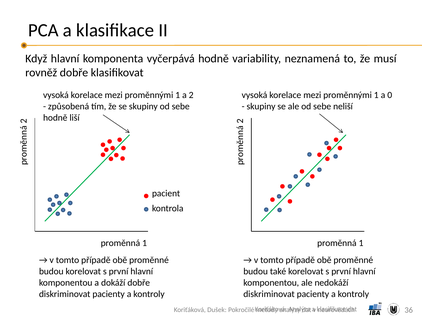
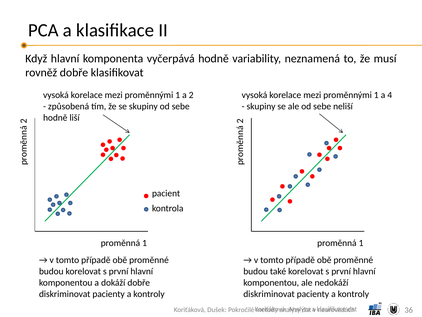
0: 0 -> 4 (390, 95)
